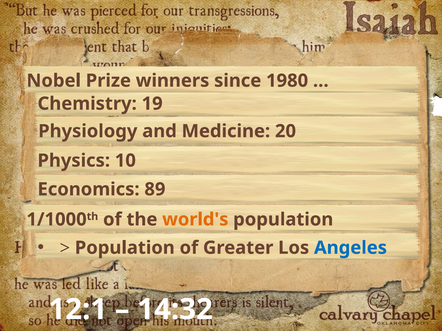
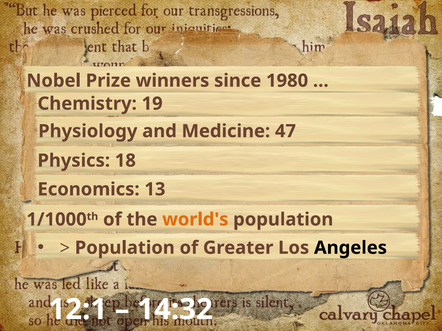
20: 20 -> 47 (285, 131)
10: 10 -> 18 (125, 161)
89: 89 -> 13 (155, 190)
Angeles colour: blue -> black (350, 248)
